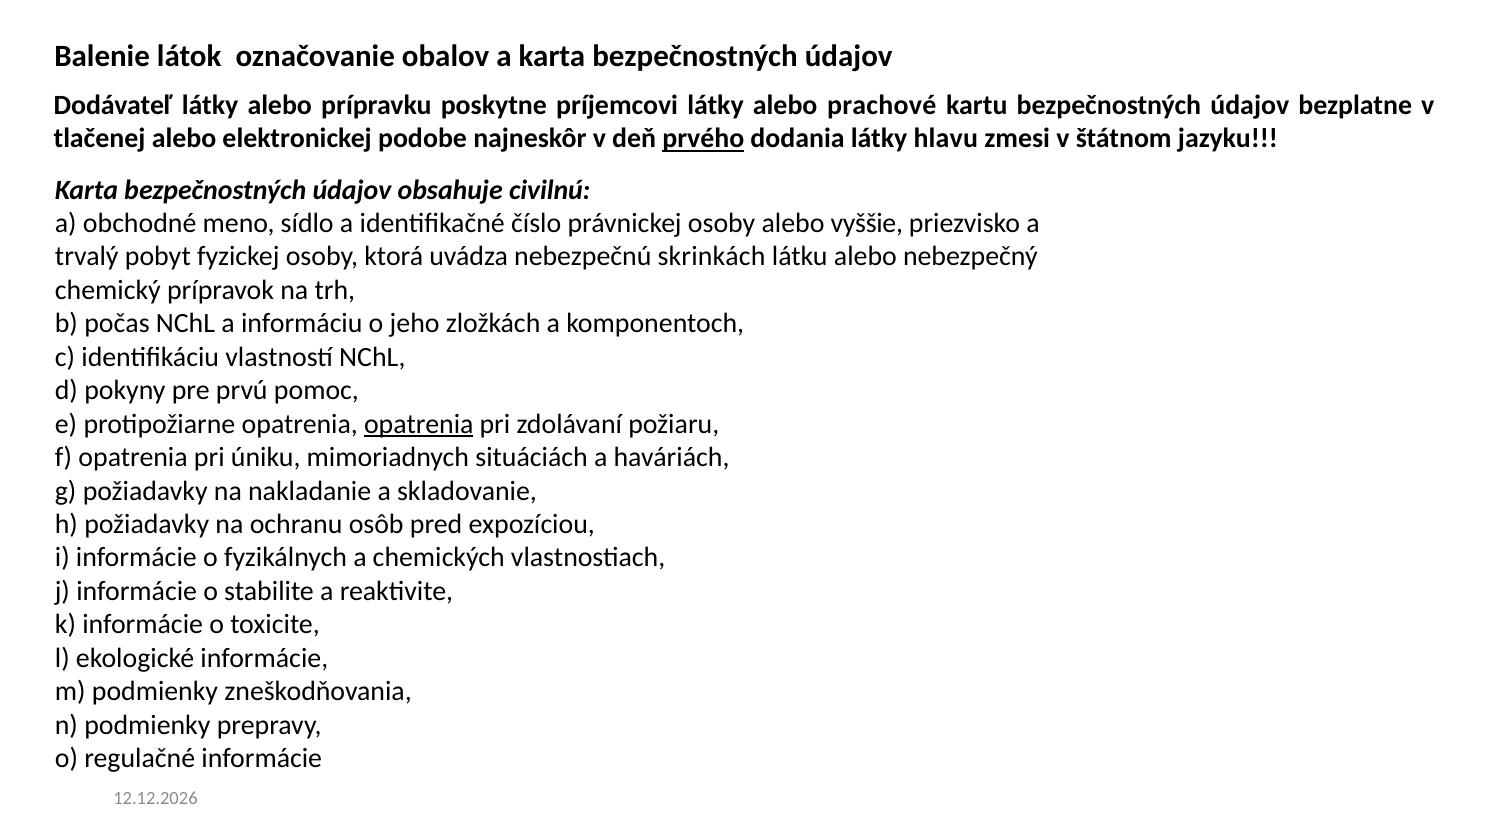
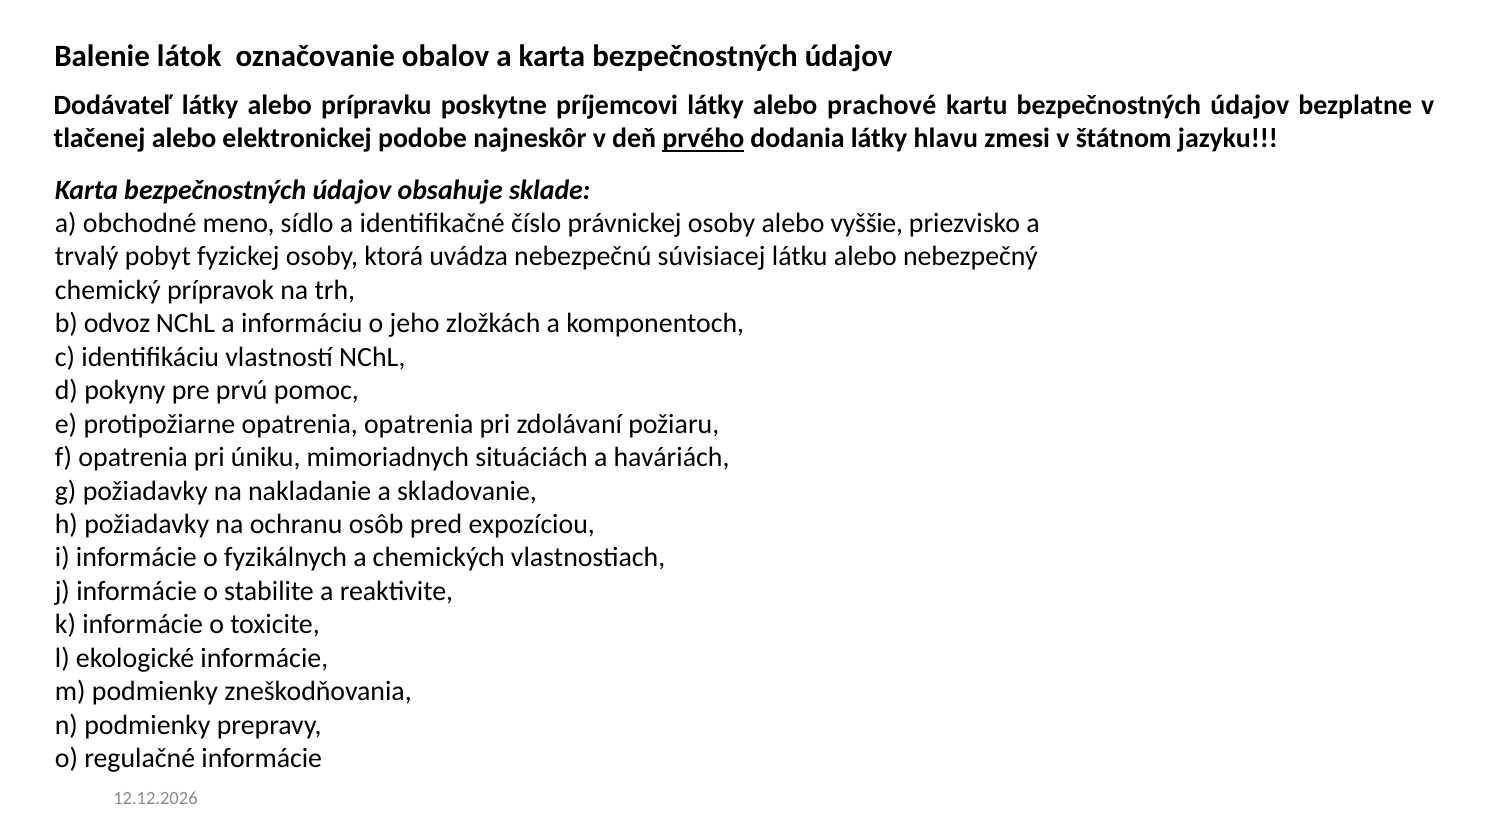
civilnú: civilnú -> sklade (550, 190)
skrinkách: skrinkách -> súvisiacej (712, 257)
počas: počas -> odvoz (117, 324)
opatrenia underline: present -> none (419, 424)
